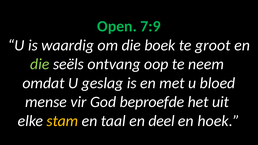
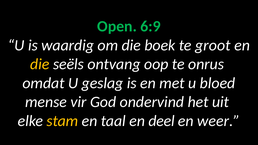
7:9: 7:9 -> 6:9 (151, 26)
die colour: light green -> yellow (40, 64)
neem: neem -> onrus (206, 64)
beproefde: beproefde -> ondervind (152, 102)
hoek: hoek -> weer (219, 121)
